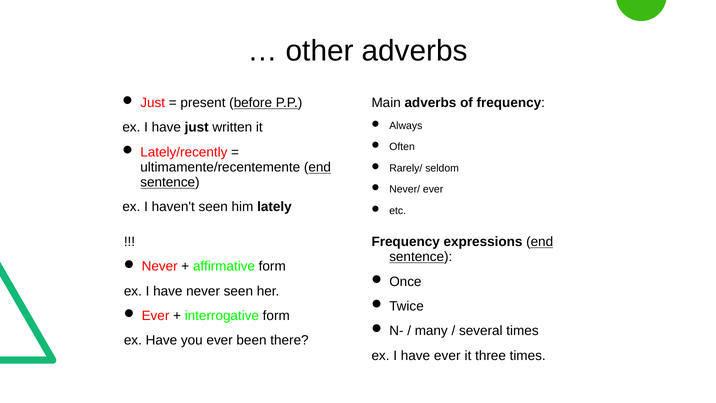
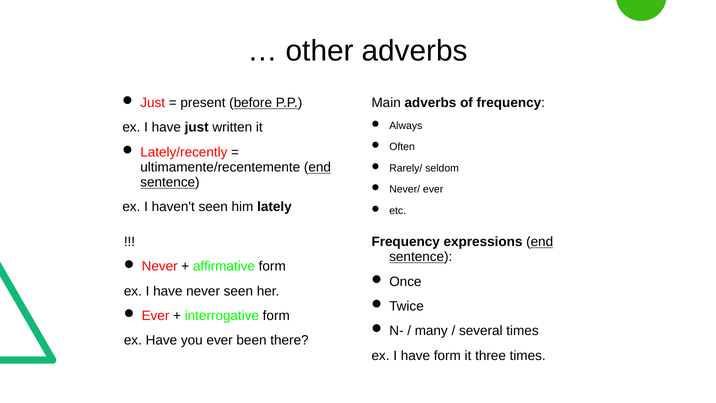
have ever: ever -> form (447, 355)
